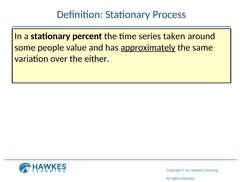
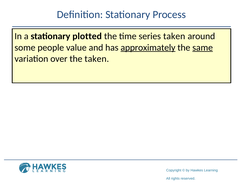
percent: percent -> plotted (87, 36)
same underline: none -> present (203, 48)
the either: either -> taken (97, 59)
